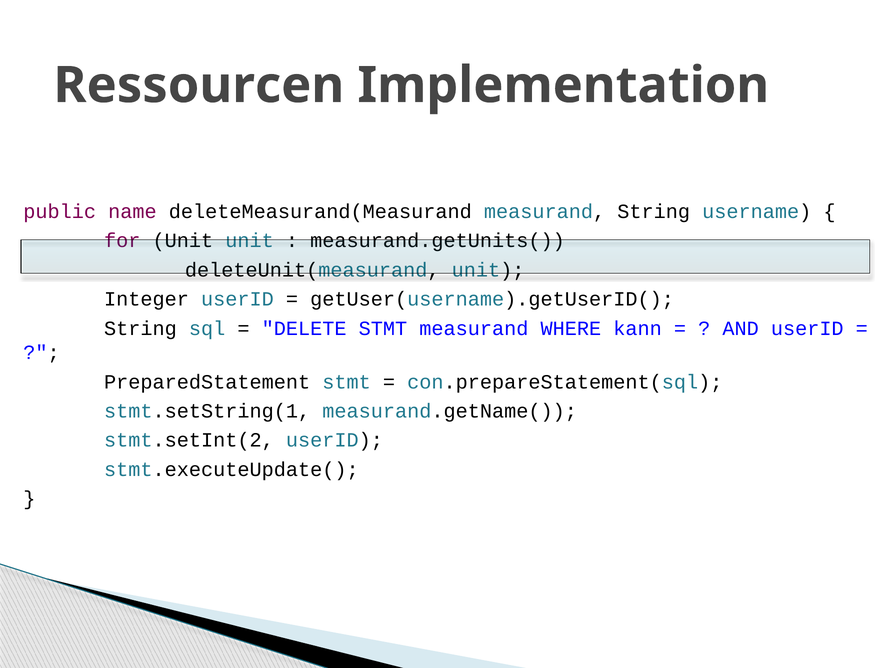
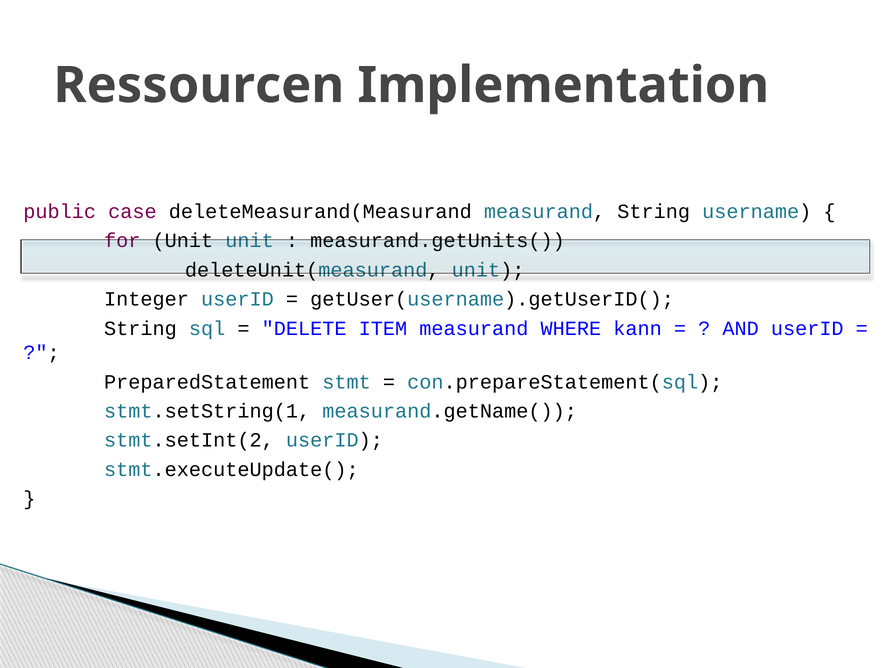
name: name -> case (132, 212)
DELETE STMT: STMT -> ITEM (383, 328)
